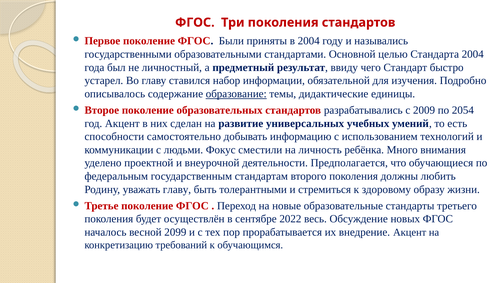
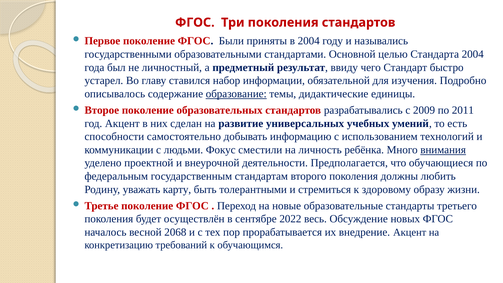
2054: 2054 -> 2011 (463, 110)
внимания underline: none -> present (443, 150)
уважать главу: главу -> карту (177, 189)
2099: 2099 -> 2068 (175, 232)
